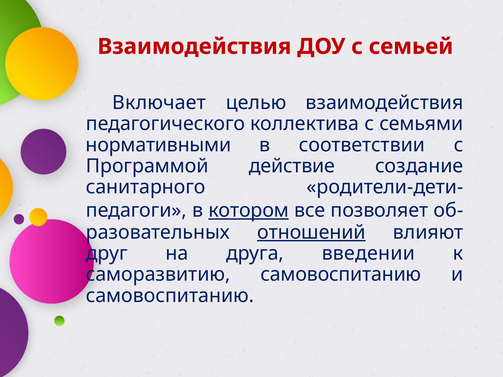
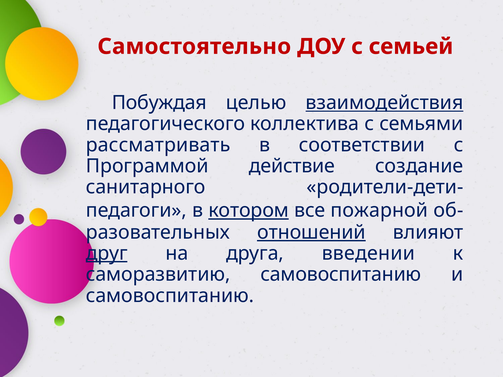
Взаимодействия: Взаимодействия -> Самостоятельно (194, 47)
Включает: Включает -> Побуждая (159, 103)
взаимодействия underline: none -> present (384, 103)
нормативными: нормативными -> рассматривать (158, 145)
позволяет: позволяет -> пожарной (379, 211)
друг underline: none -> present (107, 253)
